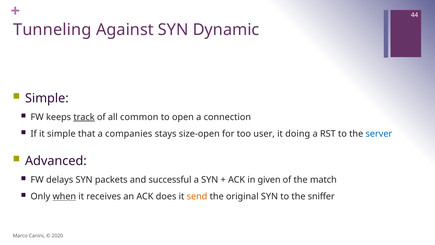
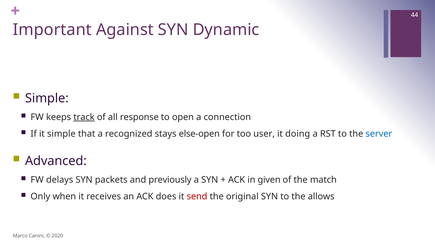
Tunneling: Tunneling -> Important (52, 30)
common: common -> response (139, 117)
companies: companies -> recognized (129, 134)
size-open: size-open -> else-open (199, 134)
successful: successful -> previously (170, 180)
when underline: present -> none (64, 196)
send colour: orange -> red (197, 196)
sniffer: sniffer -> allows (321, 196)
